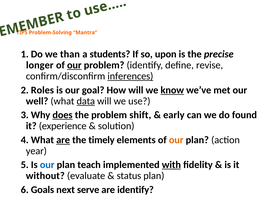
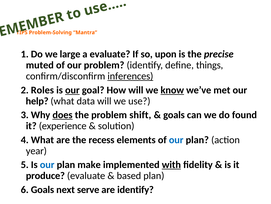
than: than -> large (70, 54)
a students: students -> evaluate (110, 54)
longer: longer -> muted (40, 65)
our underline: present -> none (74, 65)
revise: revise -> things (210, 65)
our underline: none -> present (72, 90)
well: well -> help (37, 101)
data underline: present -> none (86, 101)
early: early -> goals (174, 115)
are underline: present -> none (63, 139)
timely: timely -> recess (101, 139)
our colour: orange -> blue (176, 139)
teach: teach -> make (89, 164)
without: without -> produce (45, 175)
status: status -> based (129, 175)
